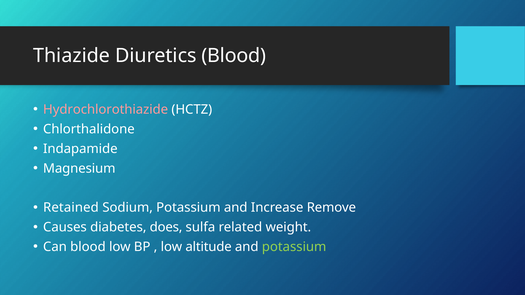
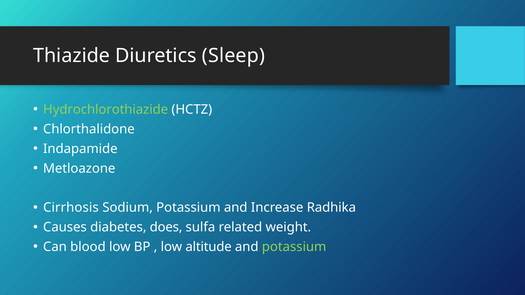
Diuretics Blood: Blood -> Sleep (234, 56)
Hydrochlorothiazide colour: pink -> light green (106, 110)
Magnesium: Magnesium -> Metloazone (79, 169)
Retained: Retained -> Cirrhosis (71, 208)
Remove: Remove -> Radhika (331, 208)
